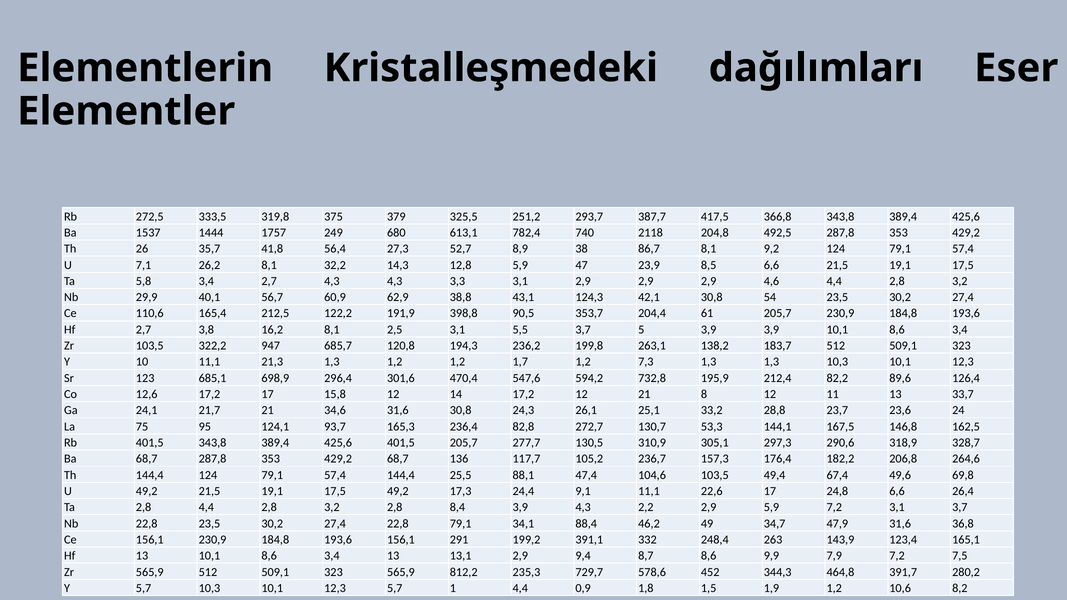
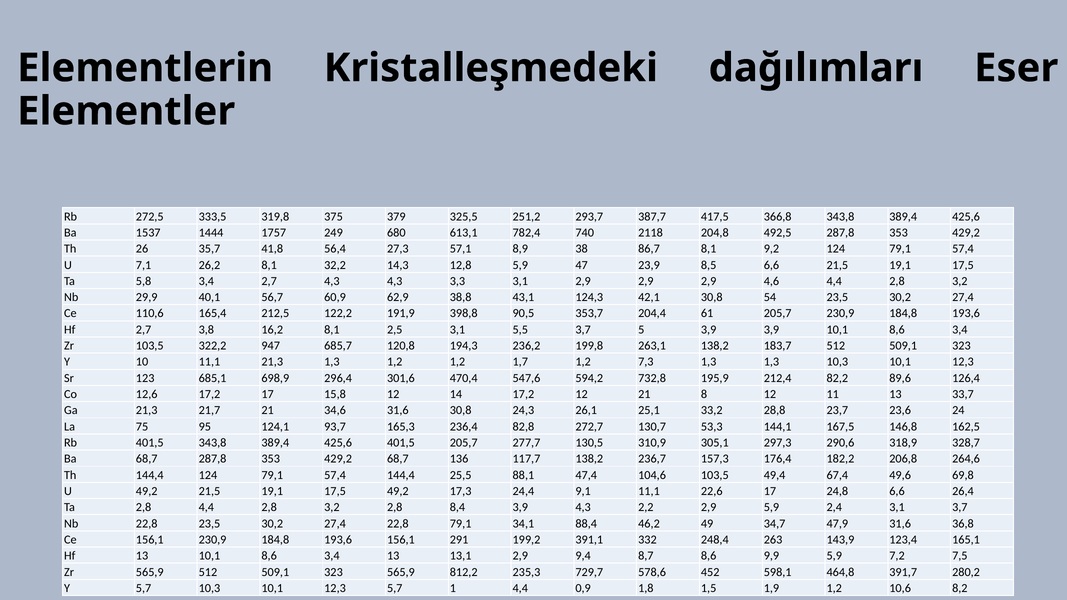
52,7: 52,7 -> 57,1 (461, 249)
Ga 24,1: 24,1 -> 21,3 (147, 411)
117,7 105,2: 105,2 -> 138,2 (589, 459)
5,9 7,2: 7,2 -> 2,4 (834, 507)
9,9 7,9: 7,9 -> 5,9 (834, 556)
344,3: 344,3 -> 598,1 (778, 572)
